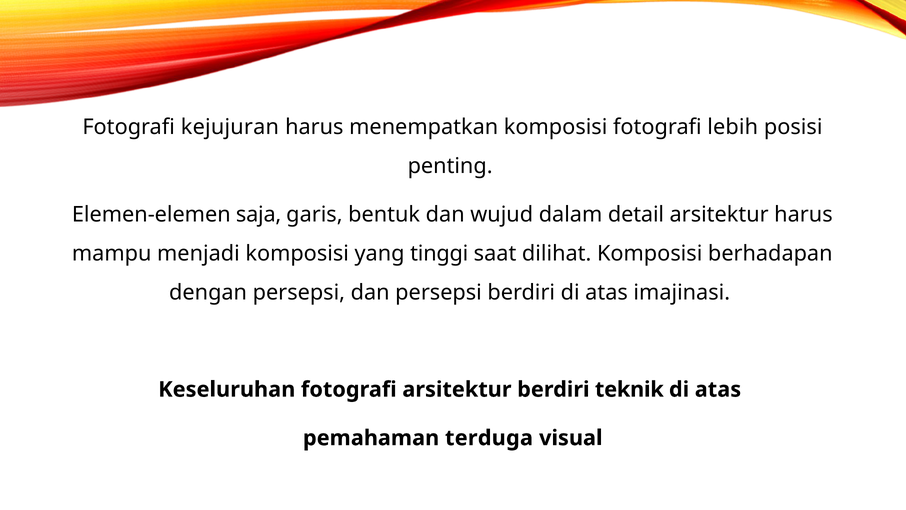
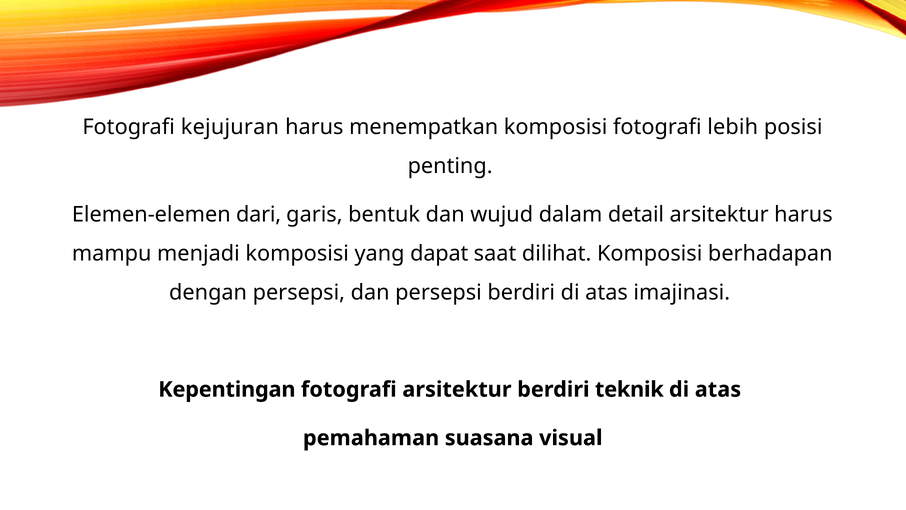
saja: saja -> dari (259, 214)
tinggi: tinggi -> dapat (439, 253)
Keseluruhan: Keseluruhan -> Kepentingan (227, 389)
terduga: terduga -> suasana (489, 438)
